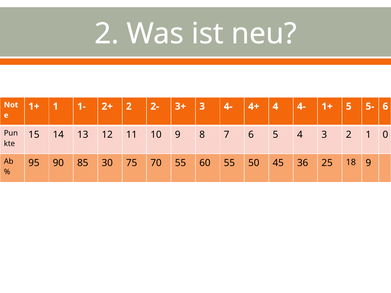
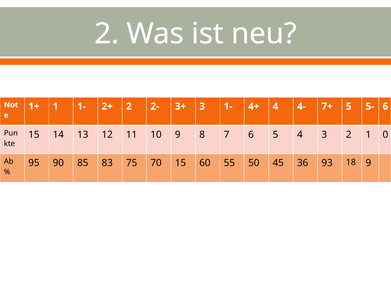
3 4-: 4- -> 1- (228, 107)
4- 1+: 1+ -> 7+ (327, 107)
30: 30 -> 83 (107, 163)
70 55: 55 -> 15 (180, 163)
25: 25 -> 93 (327, 163)
